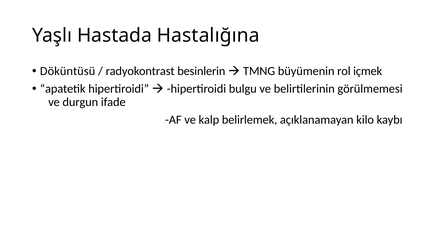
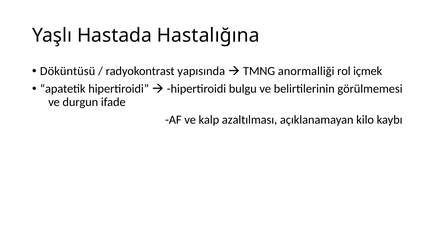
besinlerin: besinlerin -> yapısında (201, 71)
büyümenin: büyümenin -> anormalliği (306, 71)
belirlemek: belirlemek -> azaltılması (250, 120)
